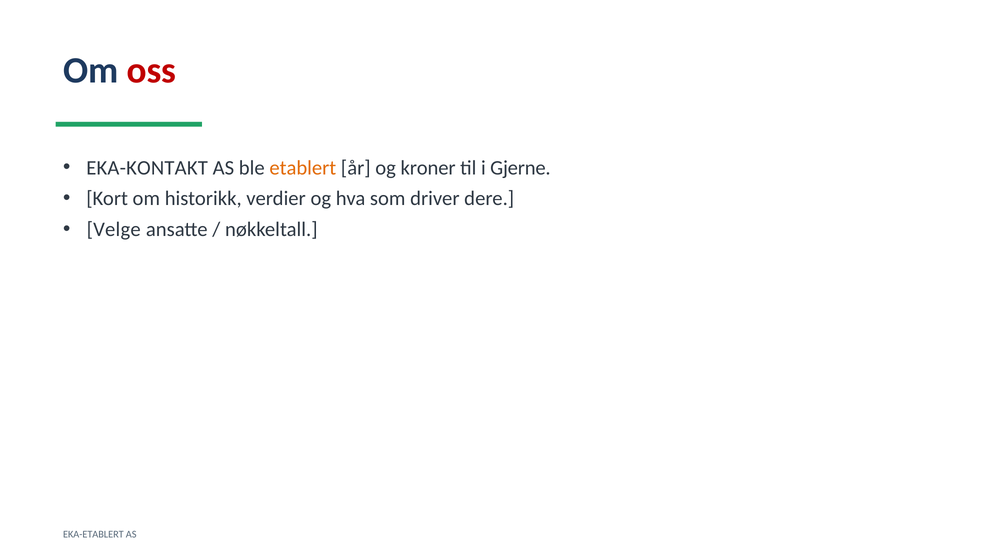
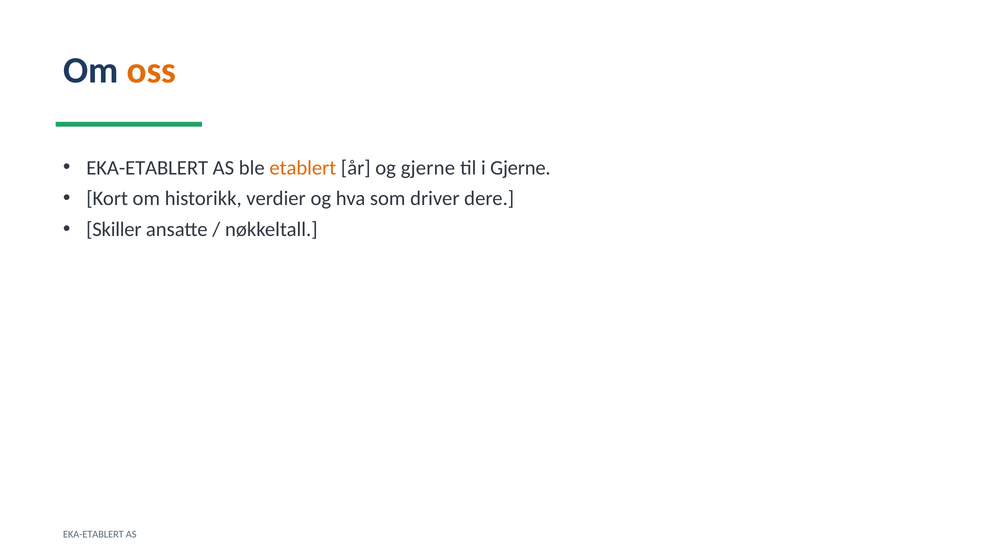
oss colour: red -> orange (151, 71)
EKA-KONTAKT: EKA-KONTAKT -> EKA-ETABLERT (147, 168)
og kroner: kroner -> gjerne (428, 168)
Velge: Velge -> Skiller (114, 230)
